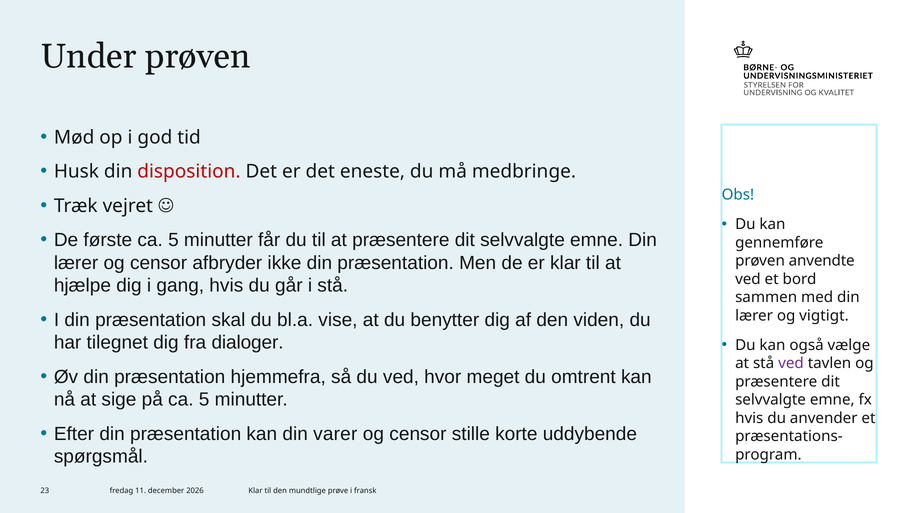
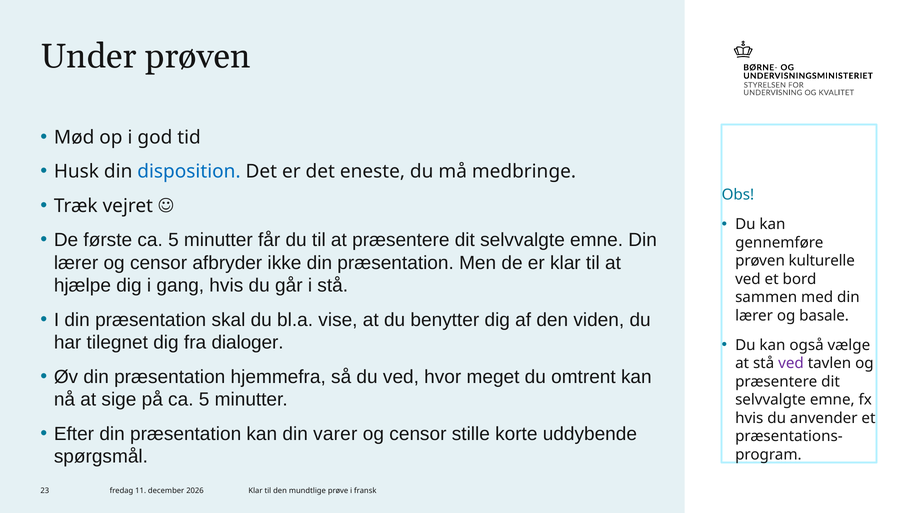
disposition colour: red -> blue (189, 172)
anvendte: anvendte -> kulturelle (822, 261)
vigtigt: vigtigt -> basale (824, 316)
